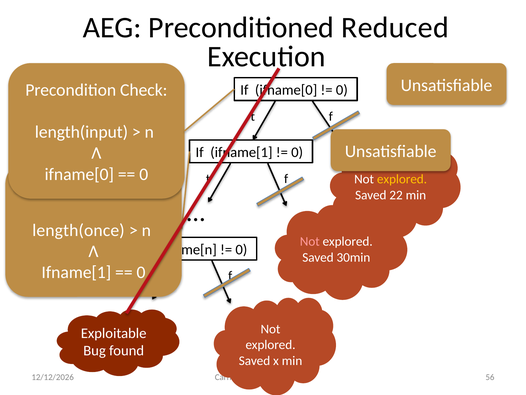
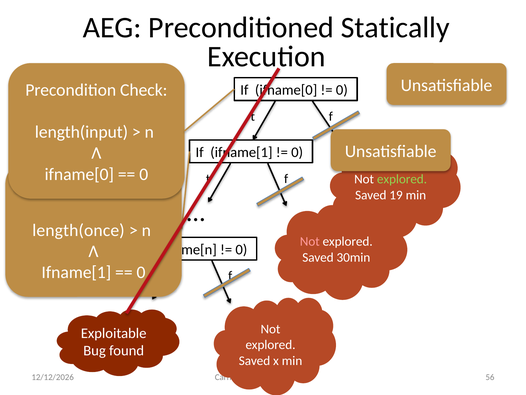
Reduced: Reduced -> Statically (395, 28)
explored colour: yellow -> light green (402, 179)
22: 22 -> 19 (396, 195)
